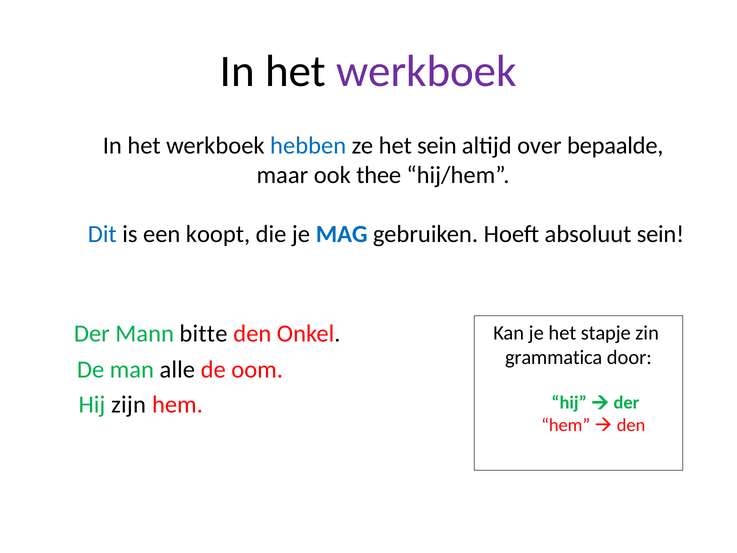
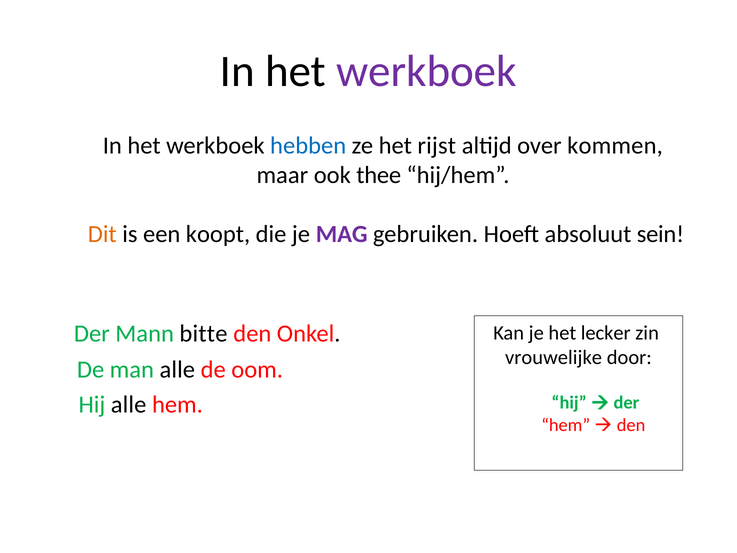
het sein: sein -> rijst (437, 146)
bepaalde: bepaalde -> kommen (615, 146)
Dit colour: blue -> orange (102, 234)
MAG colour: blue -> purple (342, 234)
stapje: stapje -> lecker (606, 333)
grammatica: grammatica -> vrouwelijke (554, 357)
Hij zijn: zijn -> alle (129, 404)
